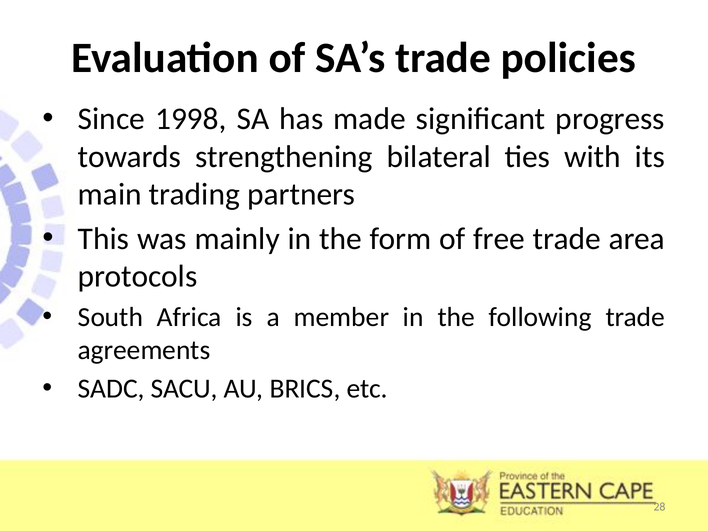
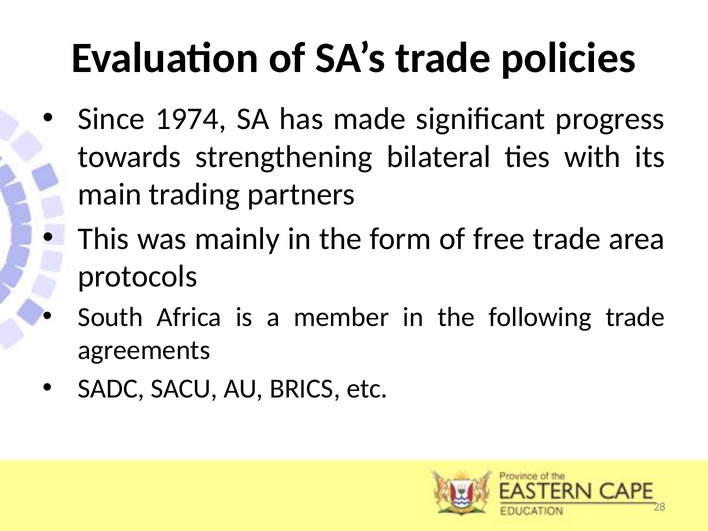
1998: 1998 -> 1974 (191, 119)
